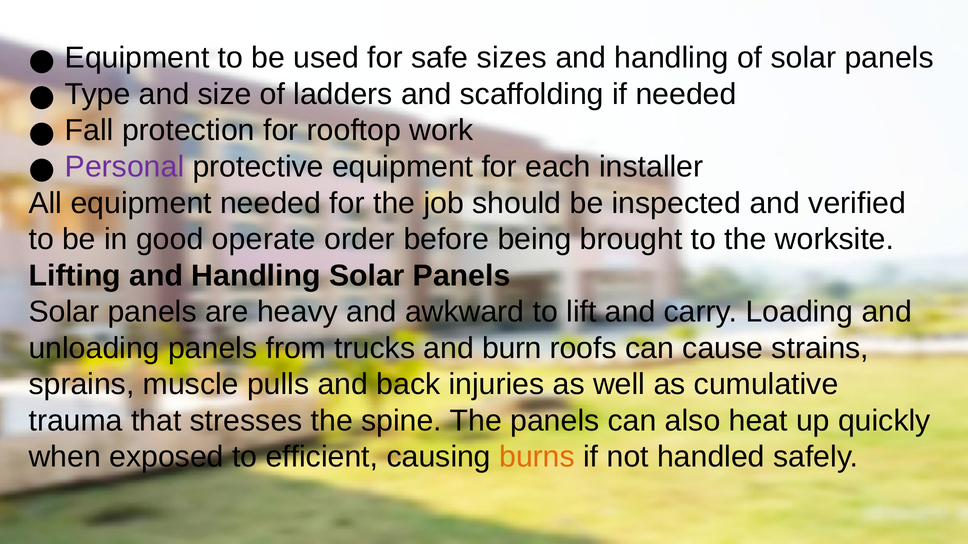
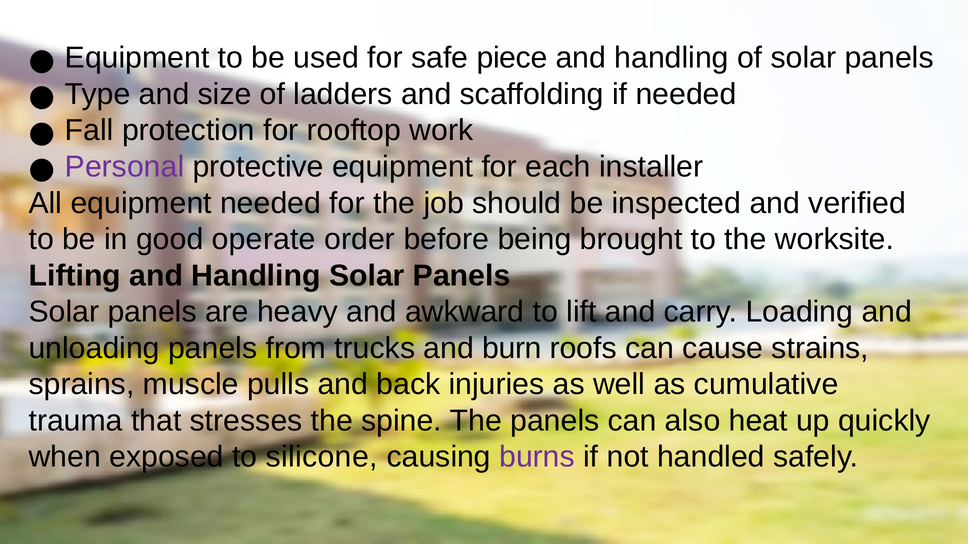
sizes: sizes -> piece (512, 58)
efficient: efficient -> silicone (322, 457)
burns colour: orange -> purple (537, 457)
